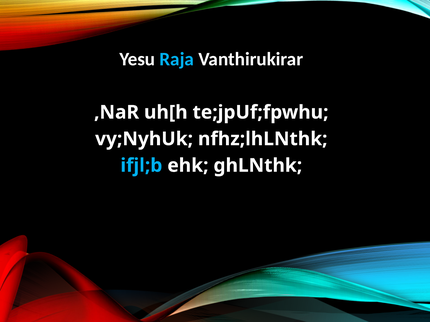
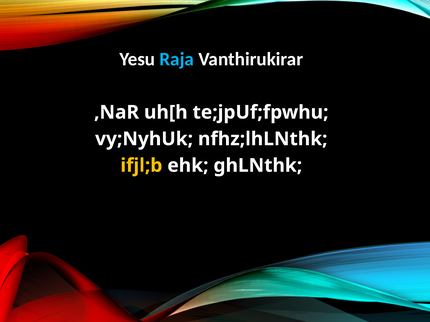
ifjl;b colour: light blue -> yellow (141, 166)
